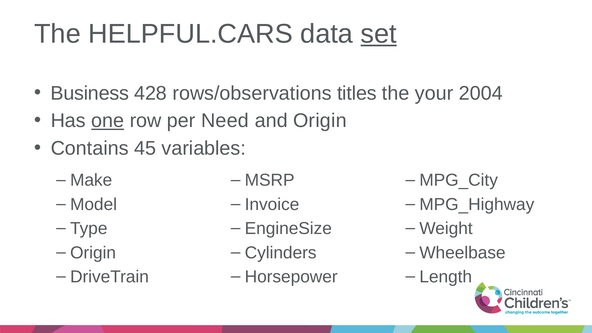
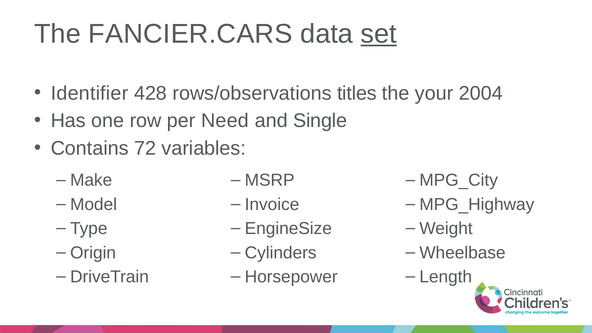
HELPFUL.CARS: HELPFUL.CARS -> FANCIER.CARS (190, 34)
Business: Business -> Identifier (90, 93)
one underline: present -> none (108, 121)
and Origin: Origin -> Single (320, 121)
45: 45 -> 72 (145, 148)
